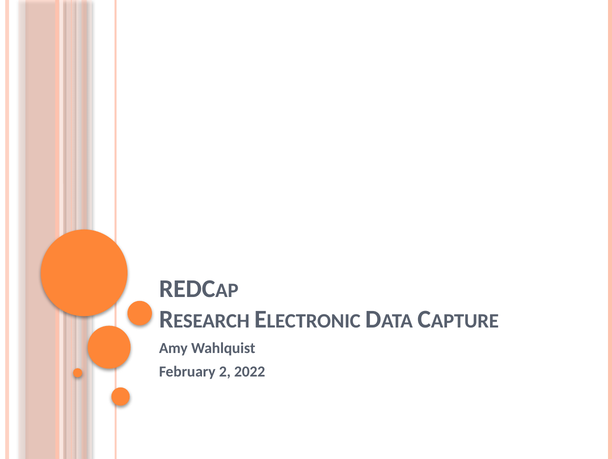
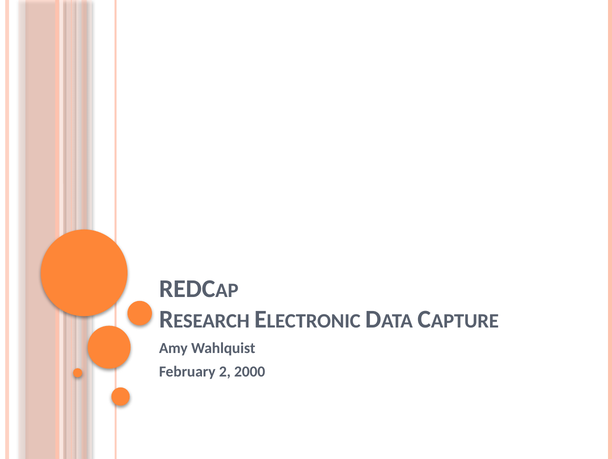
2022: 2022 -> 2000 (250, 372)
